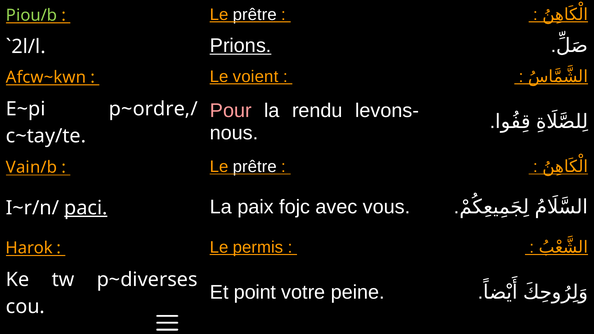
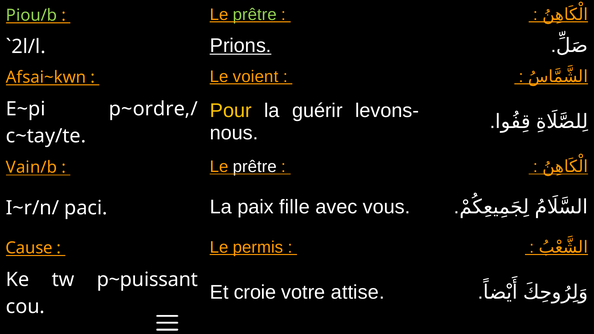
prêtre colour: white -> light green (255, 15)
Afcw~kwn: Afcw~kwn -> Afsai~kwn (46, 77)
Pour colour: pink -> yellow (231, 111)
rendu: rendu -> guérir (317, 111)
paci underline: present -> none (86, 208)
fojc: fojc -> fille (295, 207)
Harok: Harok -> Cause (29, 248)
p~diverses: p~diverses -> p~puissant (147, 280)
point: point -> croie (255, 292)
peine: peine -> attise (358, 292)
